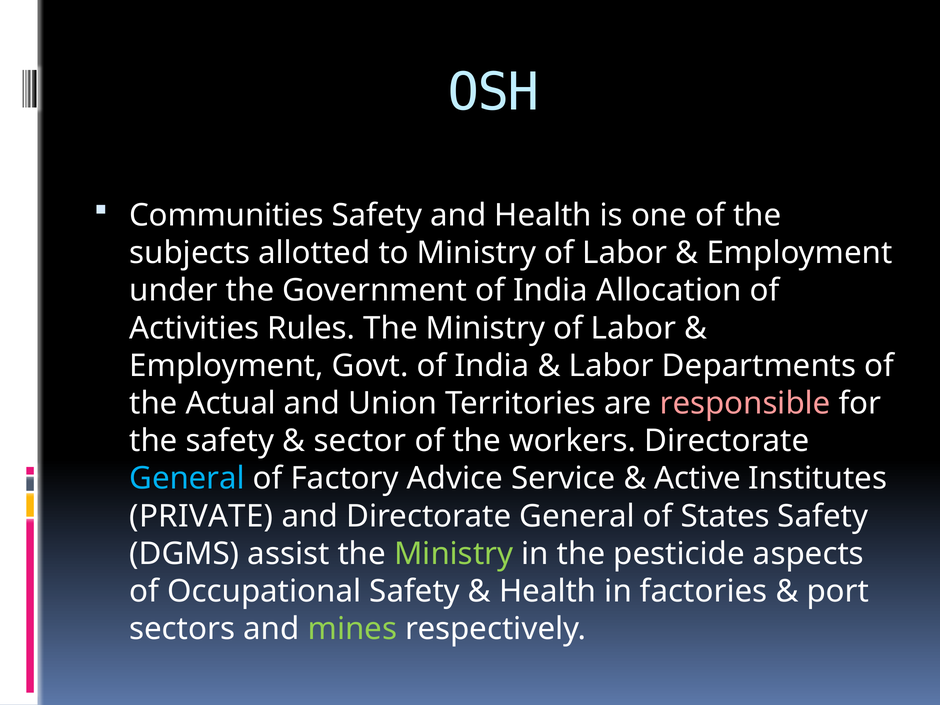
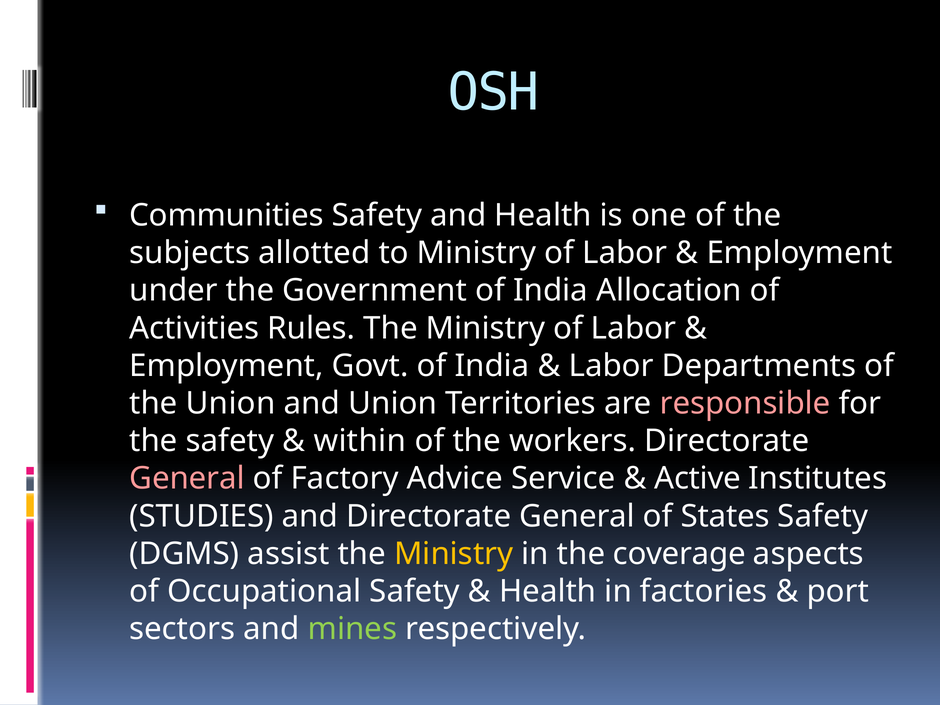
the Actual: Actual -> Union (231, 403)
sector: sector -> within (360, 441)
General colour: light blue -> pink (187, 479)
PRIVATE: PRIVATE -> STUDIES (201, 516)
Ministry colour: light green -> yellow (454, 554)
pesticide: pesticide -> coverage (679, 554)
